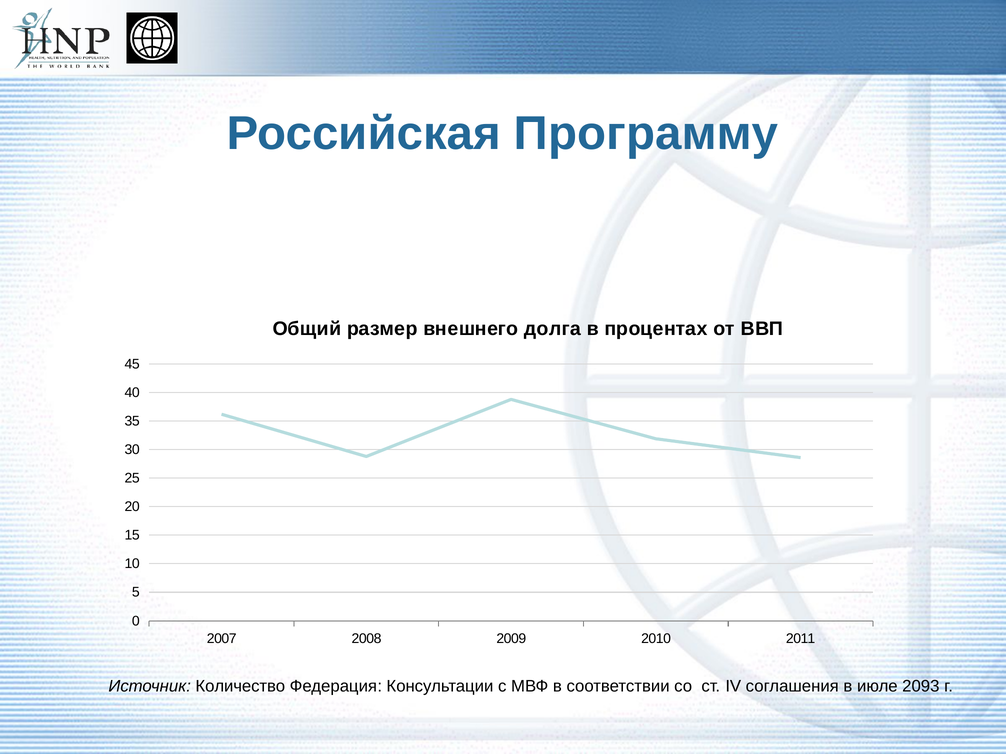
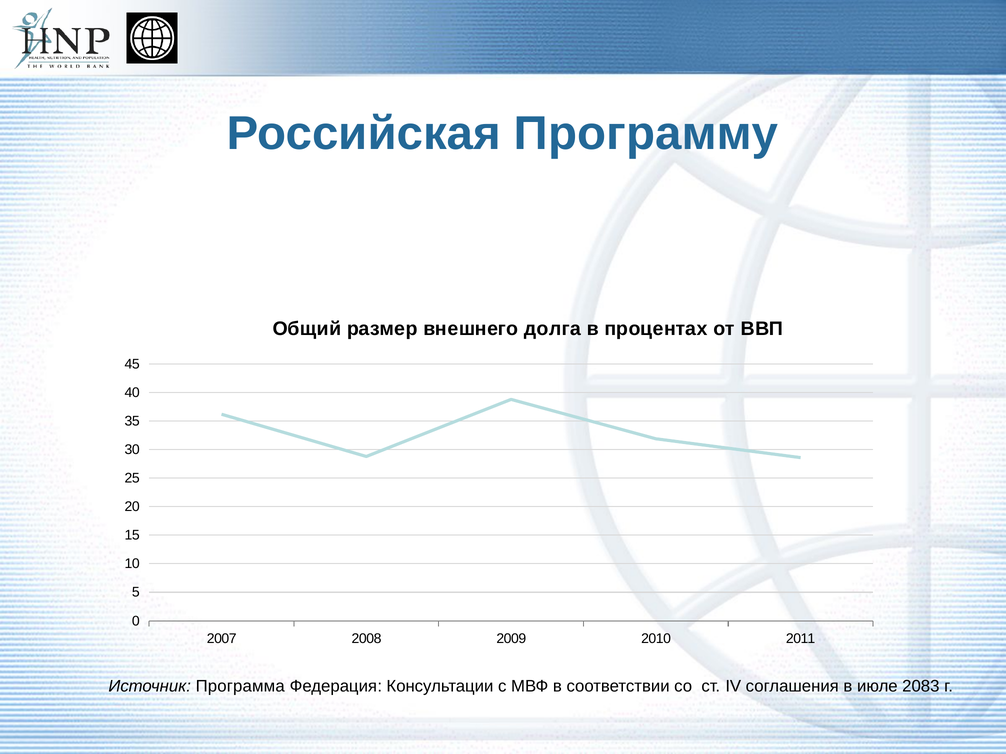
Количество: Количество -> Программа (240, 687)
2093: 2093 -> 2083 (921, 687)
